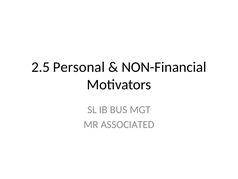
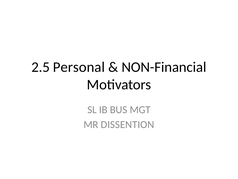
ASSOCIATED: ASSOCIATED -> DISSENTION (127, 124)
